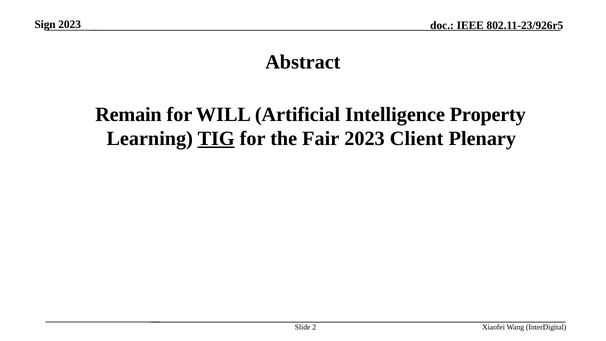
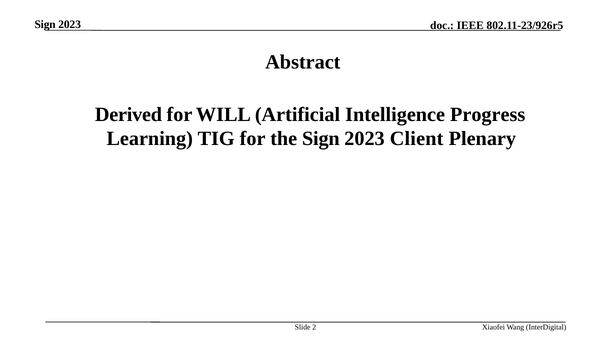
Remain: Remain -> Derived (129, 114)
Property: Property -> Progress (488, 114)
TIG underline: present -> none (216, 139)
the Fair: Fair -> Sign (321, 139)
